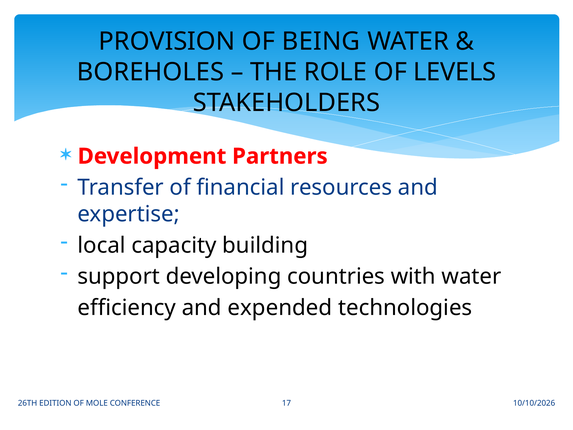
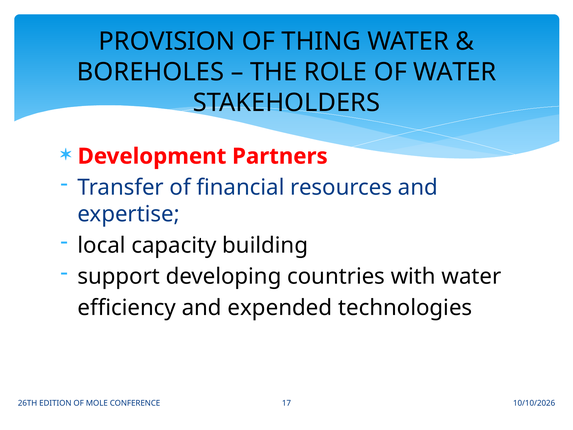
BEING: BEING -> THING (321, 41)
OF LEVELS: LEVELS -> WATER (455, 72)
